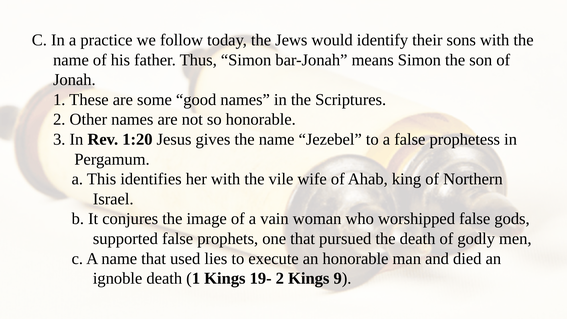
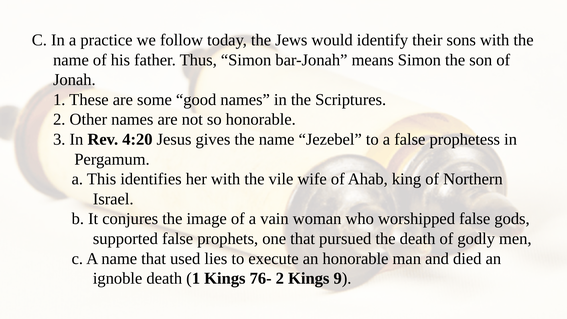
1:20: 1:20 -> 4:20 (137, 139)
19-: 19- -> 76- (261, 278)
